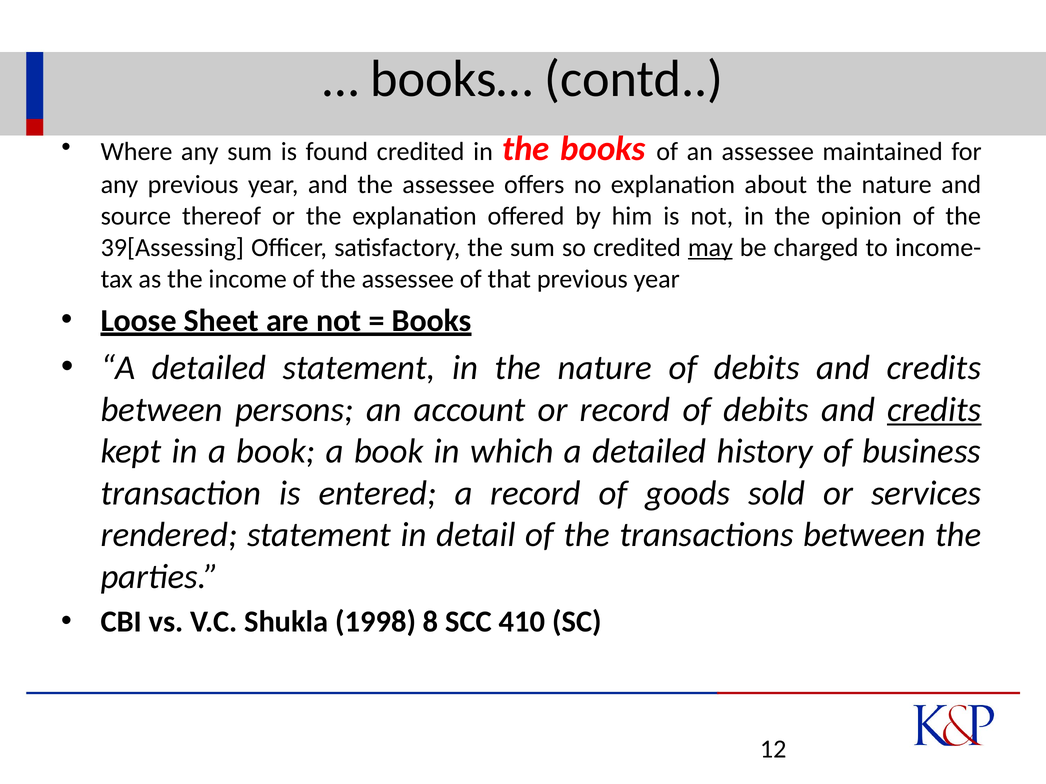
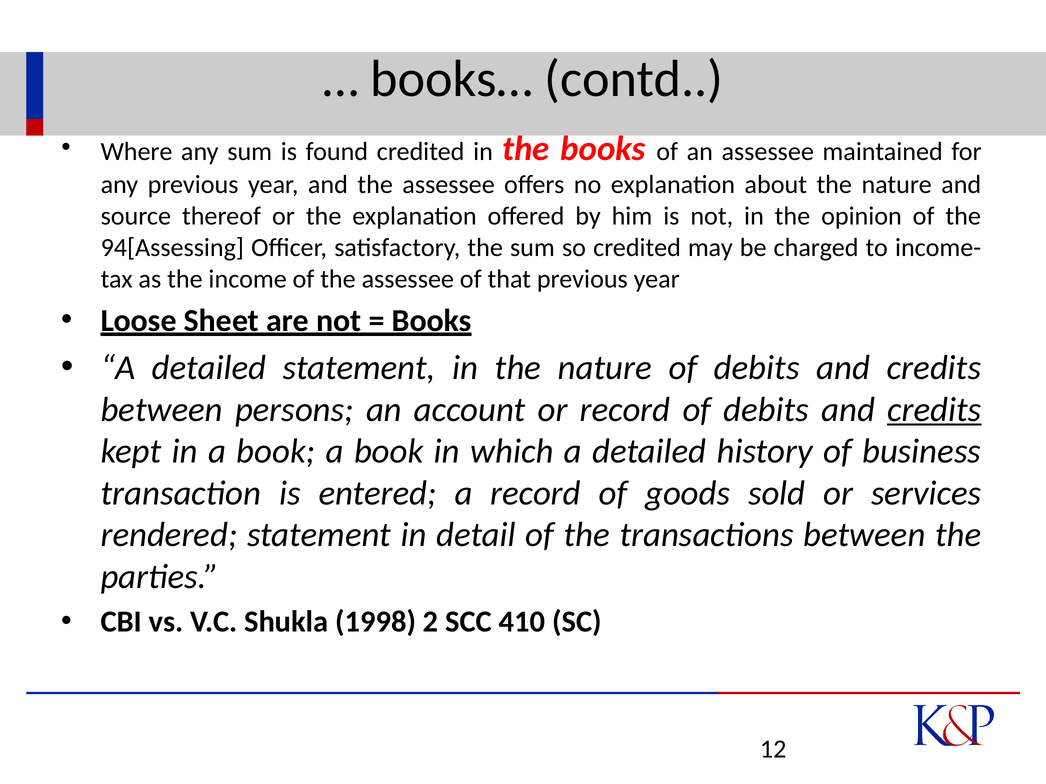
39[Assessing: 39[Assessing -> 94[Assessing (172, 248)
may underline: present -> none (710, 248)
8: 8 -> 2 (431, 622)
